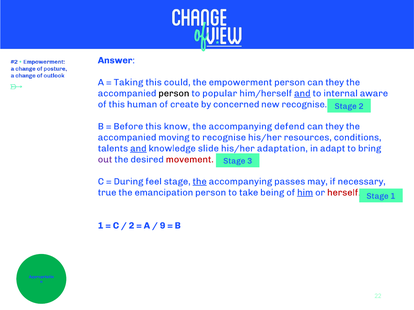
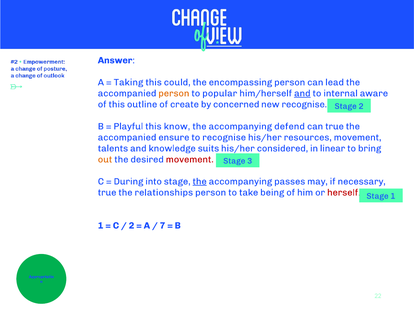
empowerment: empowerment -> encompassing (240, 82)
person can they: they -> lead (335, 82)
person colour: black -> orange (174, 93)
human: human -> outline (142, 105)
Before: Before -> Playful (128, 127)
they: they -> true (335, 127)
moving: moving -> ensure (174, 138)
resources conditions: conditions -> movement (358, 138)
and underline: present -> none (138, 149)
slide: slide -> suits (208, 149)
adaptation: adaptation -> considered (282, 149)
adapt: adapt -> linear (333, 149)
out colour: purple -> orange (105, 160)
feel: feel -> into (154, 182)
emancipation: emancipation -> relationships (164, 193)
him underline: present -> none (305, 193)
9: 9 -> 7 (163, 226)
